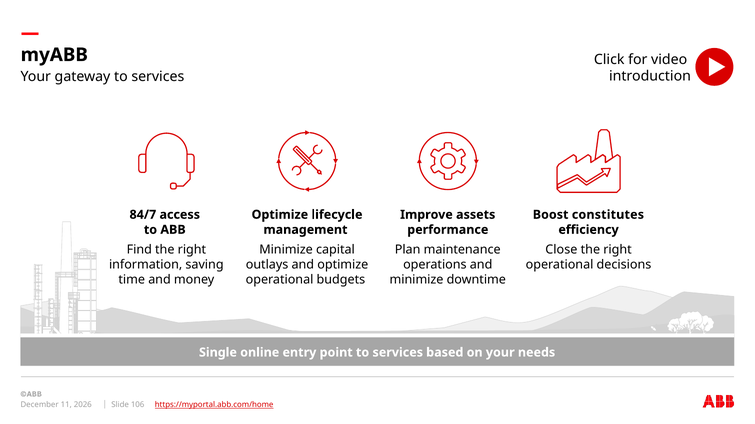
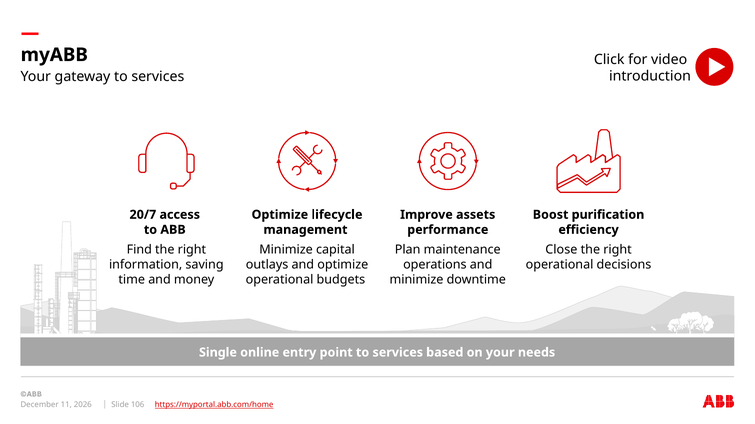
84/7: 84/7 -> 20/7 (143, 215)
constitutes: constitutes -> purification (608, 215)
